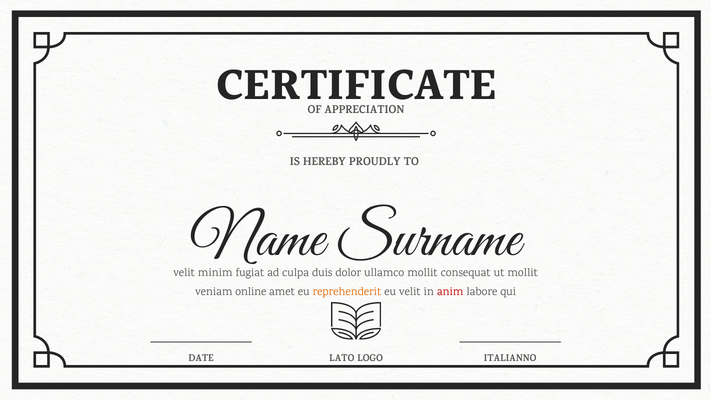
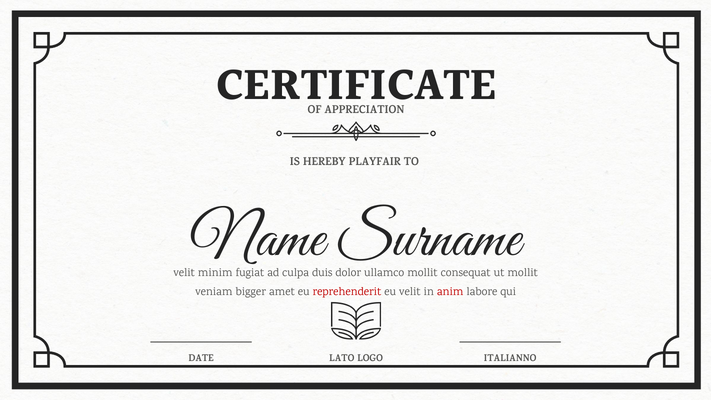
PROUDLY: PROUDLY -> PLAYFAIR (375, 162)
online: online -> bigger (251, 291)
reprehenderit colour: orange -> red (347, 291)
